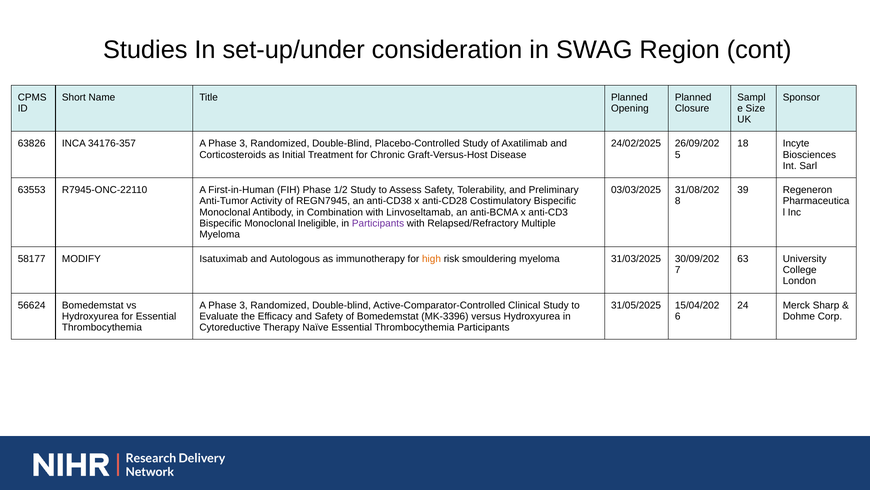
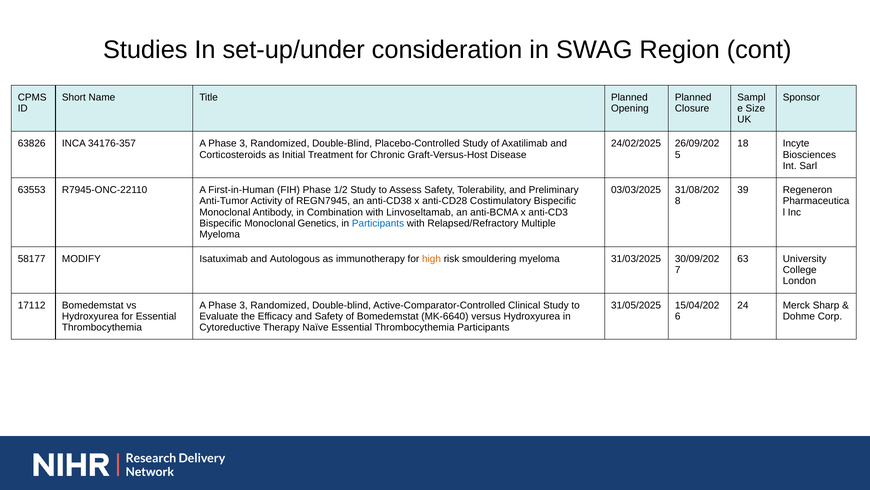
Ineligible: Ineligible -> Genetics (318, 223)
Participants colour: purple -> blue (378, 223)
56624: 56624 -> 17112 (32, 305)
MK-3396: MK-3396 -> MK-6640 (445, 316)
